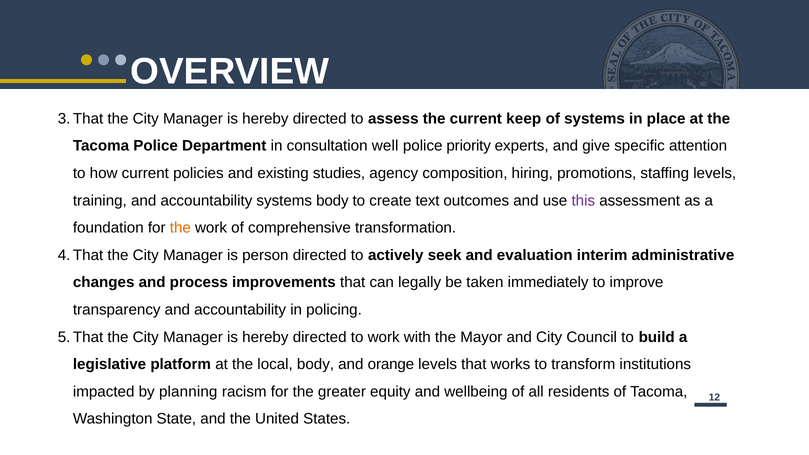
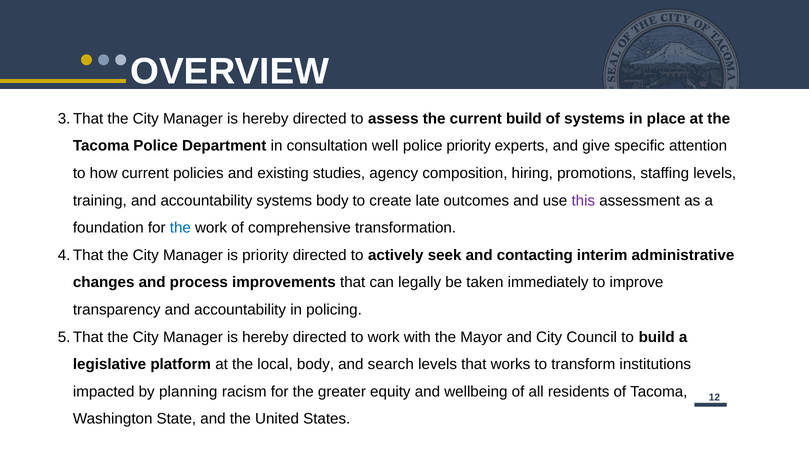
current keep: keep -> build (524, 119)
text: text -> late (428, 201)
the colour: orange -> blue (180, 228)
is person: person -> priority (265, 255)
evaluation: evaluation -> contacting (535, 255)
orange: orange -> search (391, 364)
